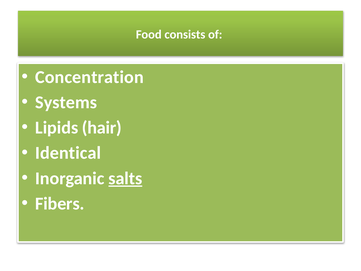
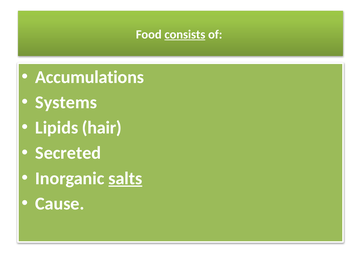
consists underline: none -> present (185, 35)
Concentration: Concentration -> Accumulations (90, 77)
Identical: Identical -> Secreted (68, 153)
Fibers: Fibers -> Cause (60, 203)
